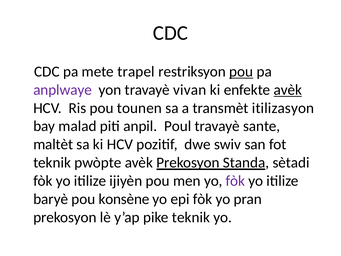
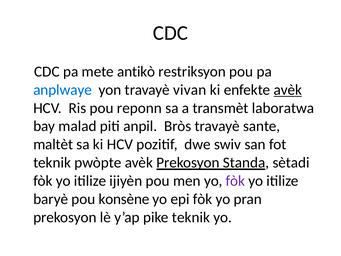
trapel: trapel -> antikò (136, 72)
pou underline: present -> none (241, 72)
anplwaye colour: purple -> blue (63, 90)
tounen: tounen -> reponn (139, 108)
itilizasyon: itilizasyon -> laboratwa (283, 108)
Poul: Poul -> Bròs (178, 126)
